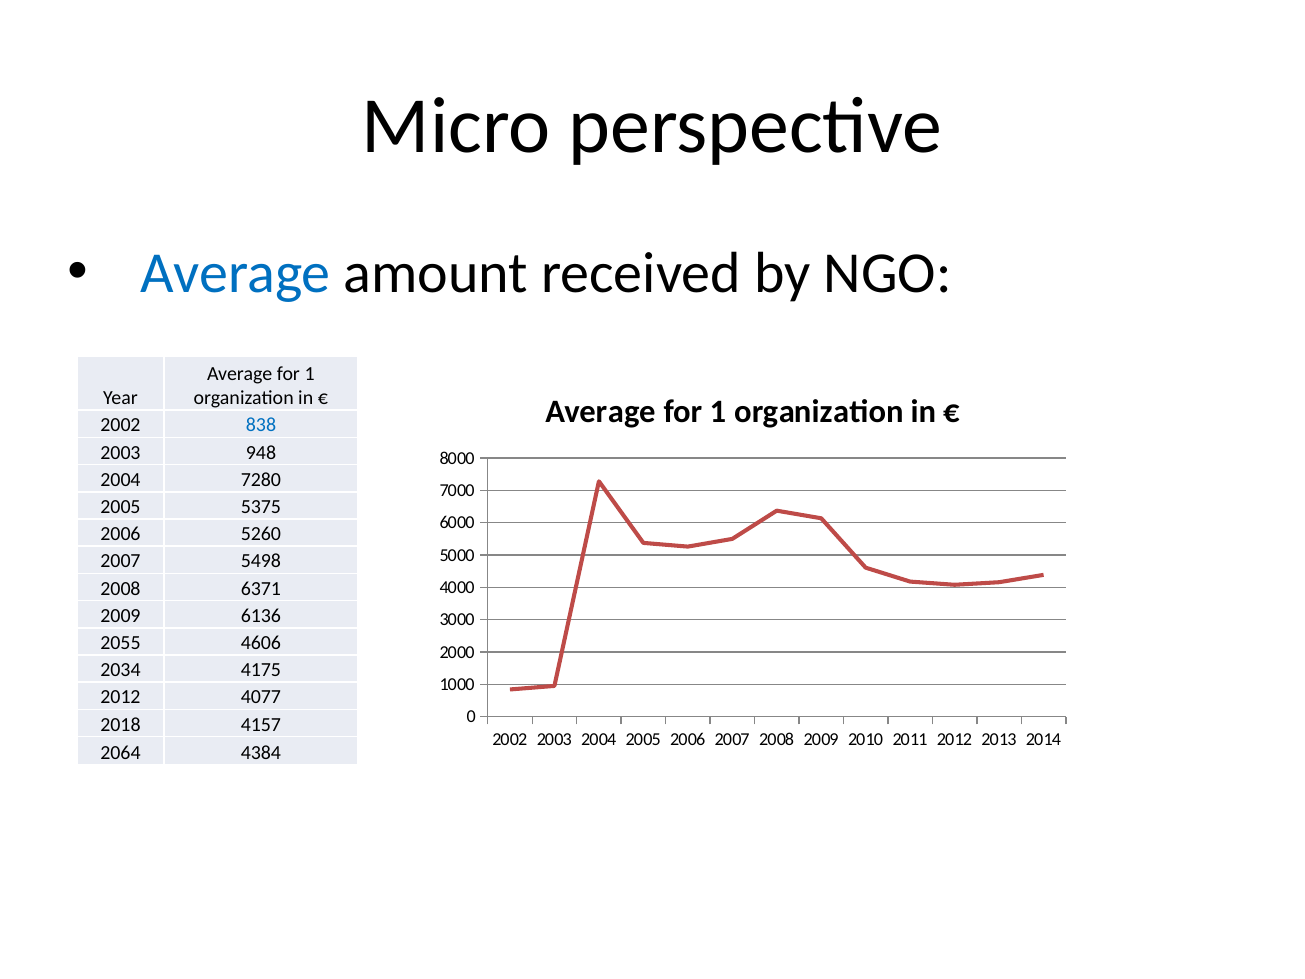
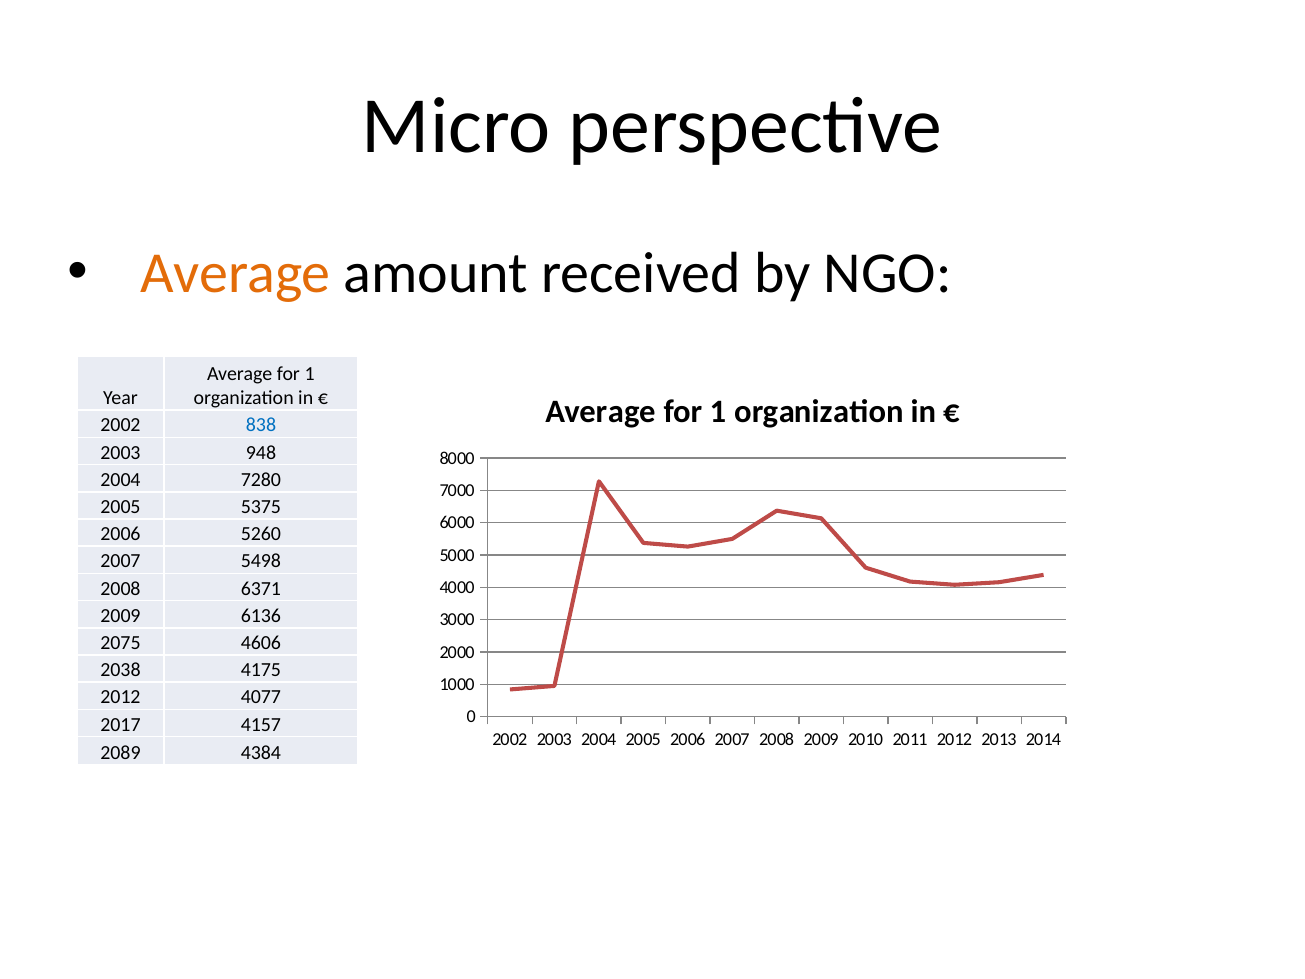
Average colour: blue -> orange (236, 274)
2055: 2055 -> 2075 (120, 643)
2034: 2034 -> 2038 (120, 670)
2018: 2018 -> 2017 (120, 724)
2064: 2064 -> 2089 (120, 753)
